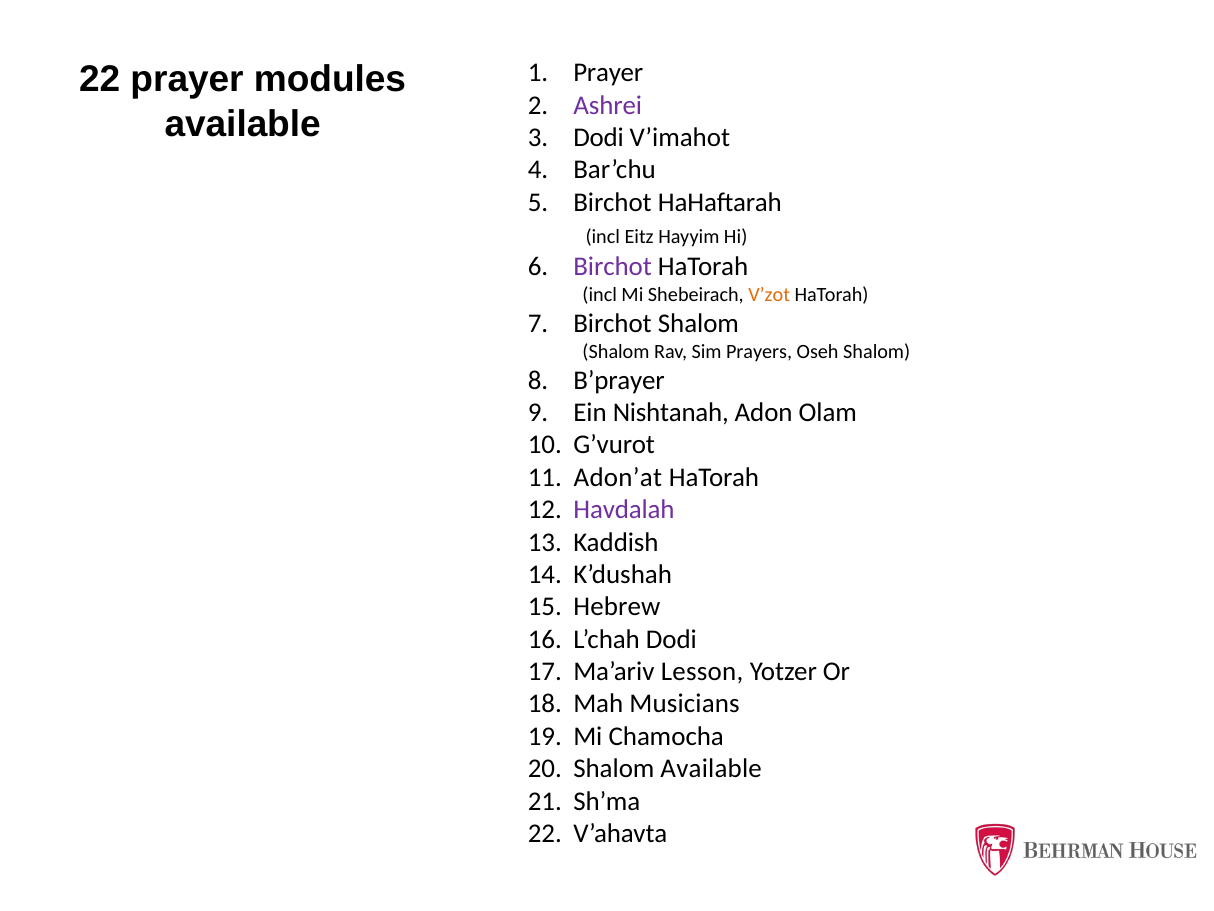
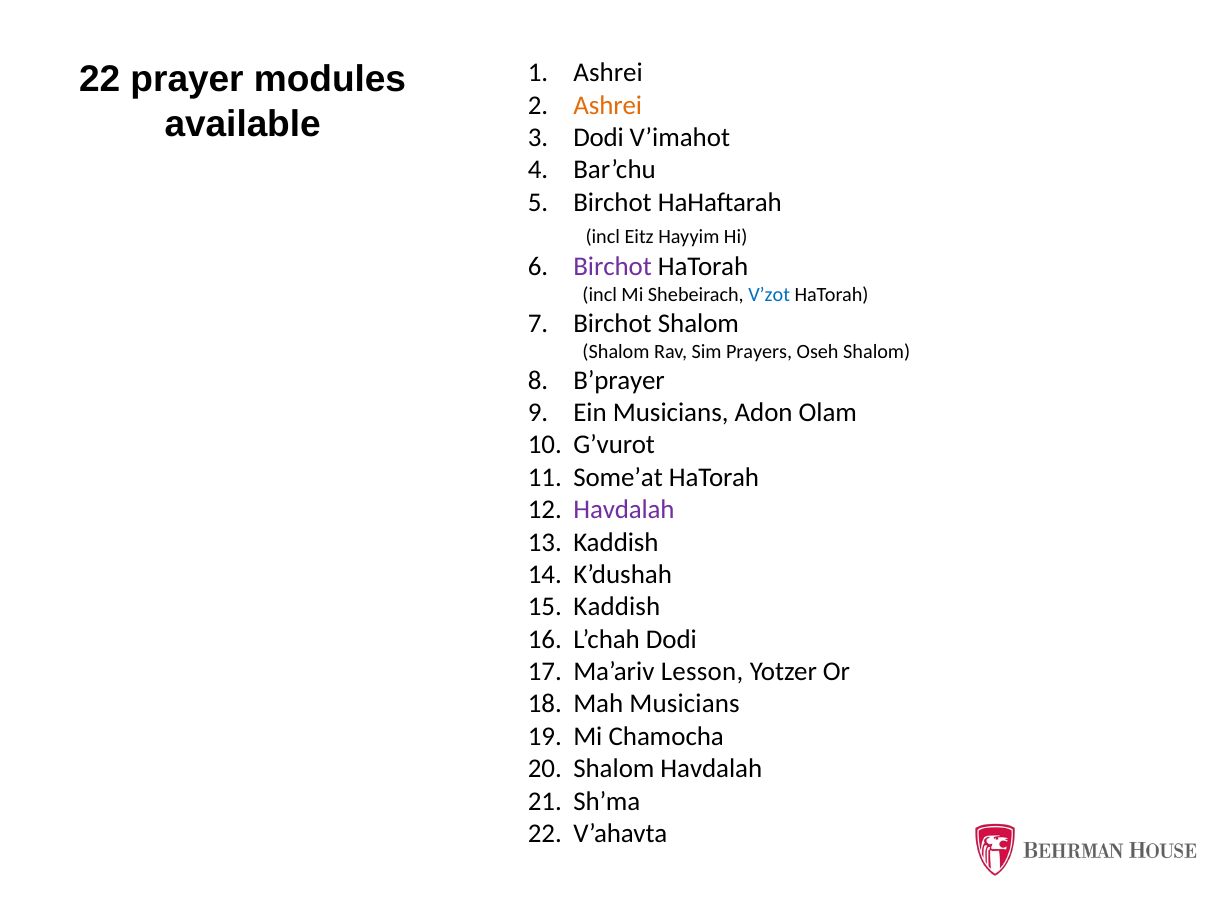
Prayer: Prayer -> Ashrei (608, 73)
Ashrei colour: purple -> orange (608, 105)
V’zot colour: orange -> blue (769, 295)
Ein Nishtanah: Nishtanah -> Musicians (671, 412)
Adon’at: Adon’at -> Some’at (618, 477)
Hebrew: Hebrew -> Kaddish (617, 607)
Shalom Available: Available -> Havdalah (711, 768)
